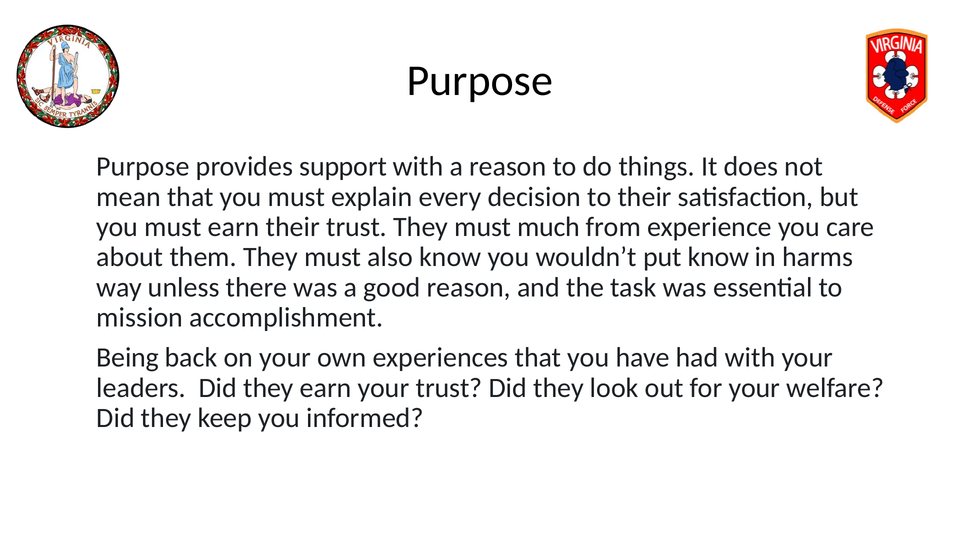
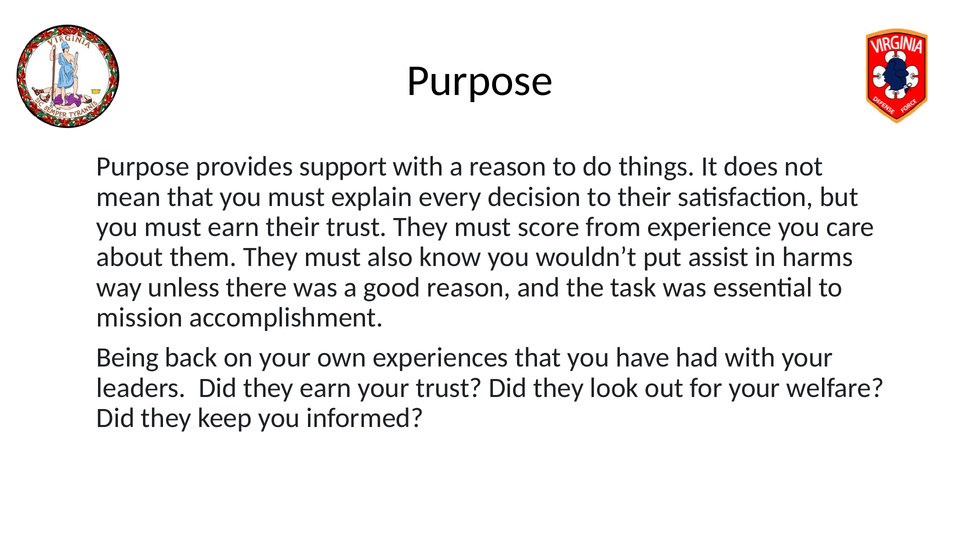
much: much -> score (549, 227)
put know: know -> assist (718, 257)
